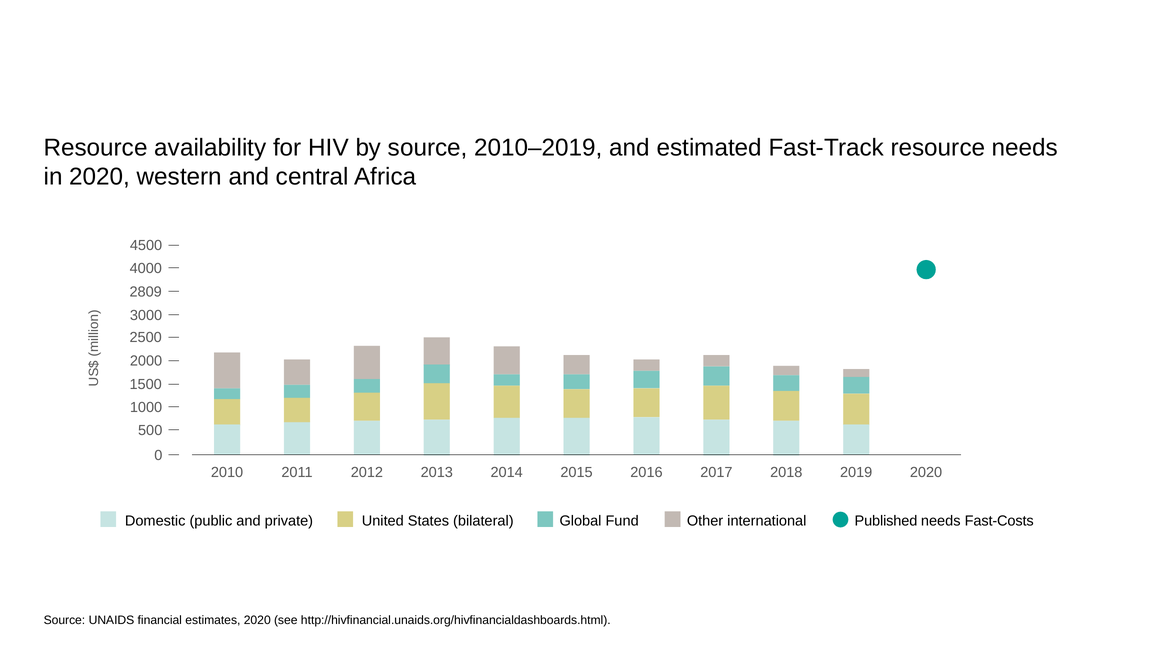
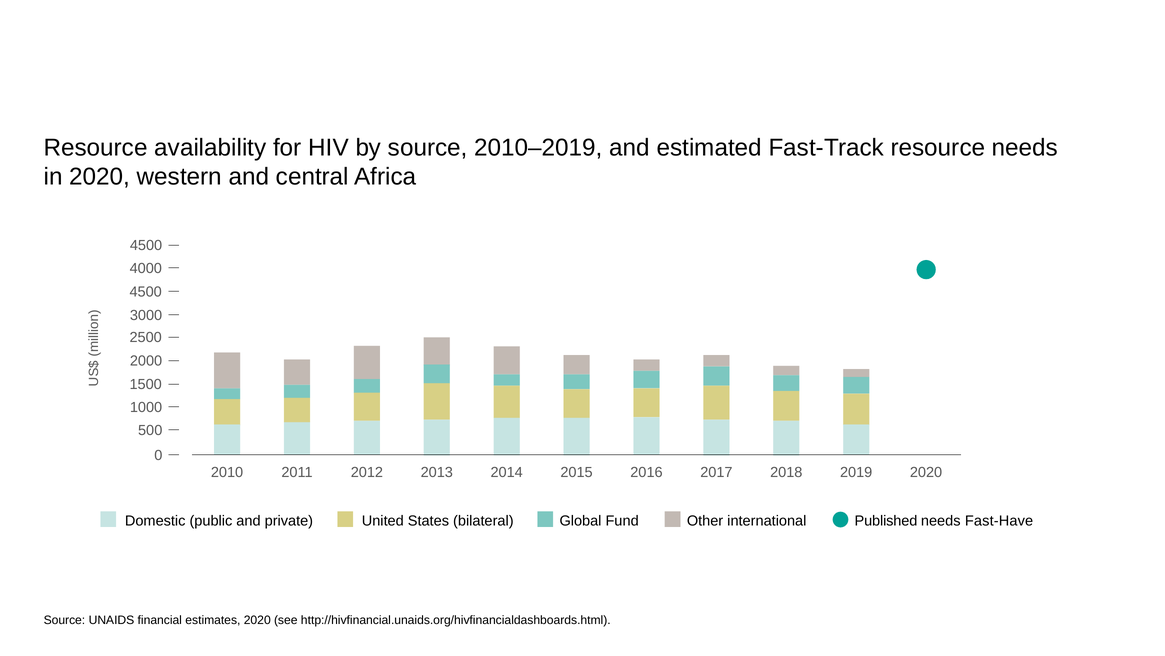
2809: 2809 -> 4500 (146, 292)
Fast-Costs: Fast-Costs -> Fast-Have (999, 520)
